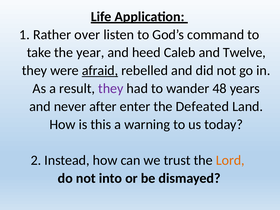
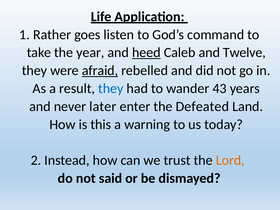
over: over -> goes (87, 35)
heed underline: none -> present (146, 53)
they colour: purple -> blue (111, 88)
48: 48 -> 43 (220, 88)
after: after -> later (103, 106)
into: into -> said (111, 178)
